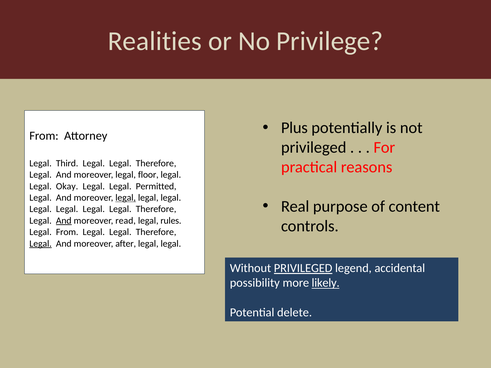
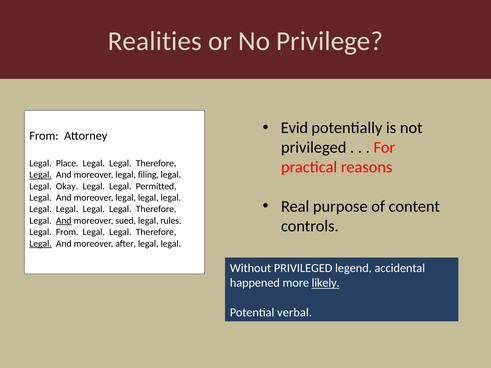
Plus: Plus -> Evid (294, 128)
Third: Third -> Place (67, 163)
Legal underline: none -> present (41, 175)
floor: floor -> filing (148, 175)
legal underline: present -> none (126, 198)
read: read -> sued (126, 221)
PRIVILEGED underline: present -> none (303, 268)
possibility: possibility -> happened (255, 283)
delete: delete -> verbal (295, 313)
